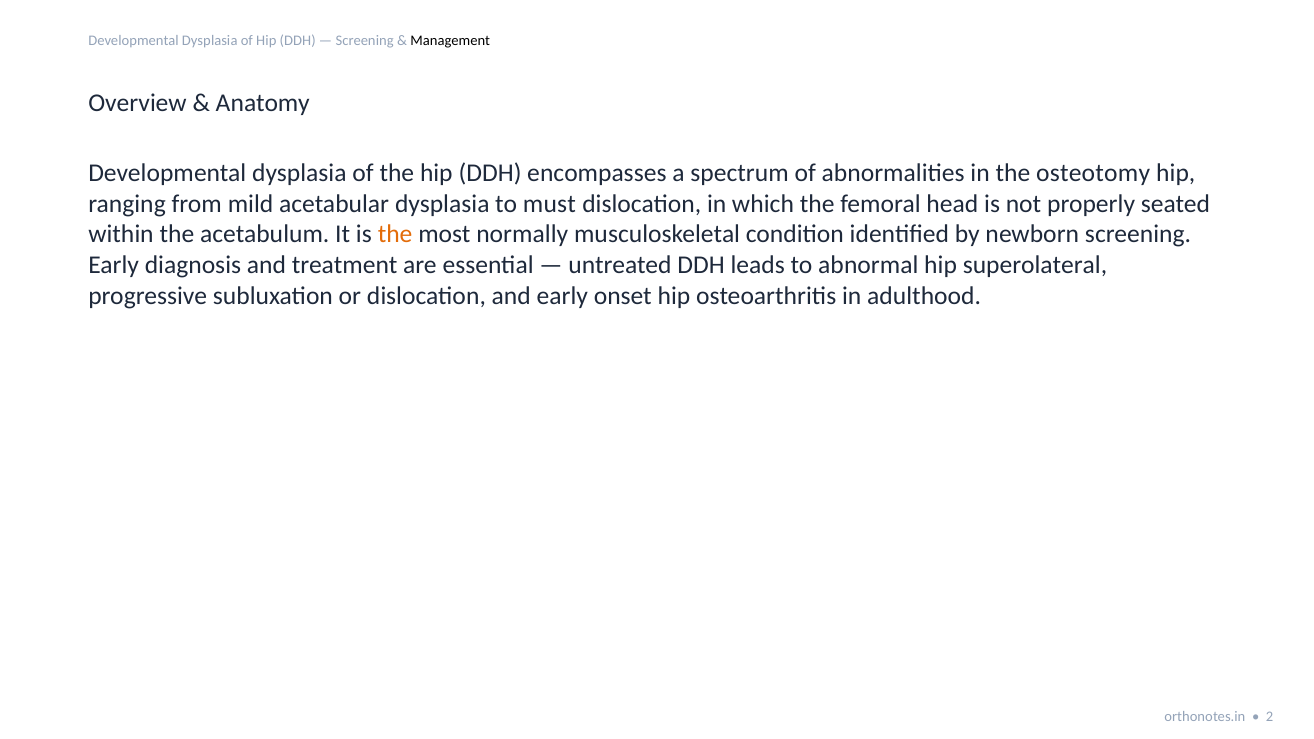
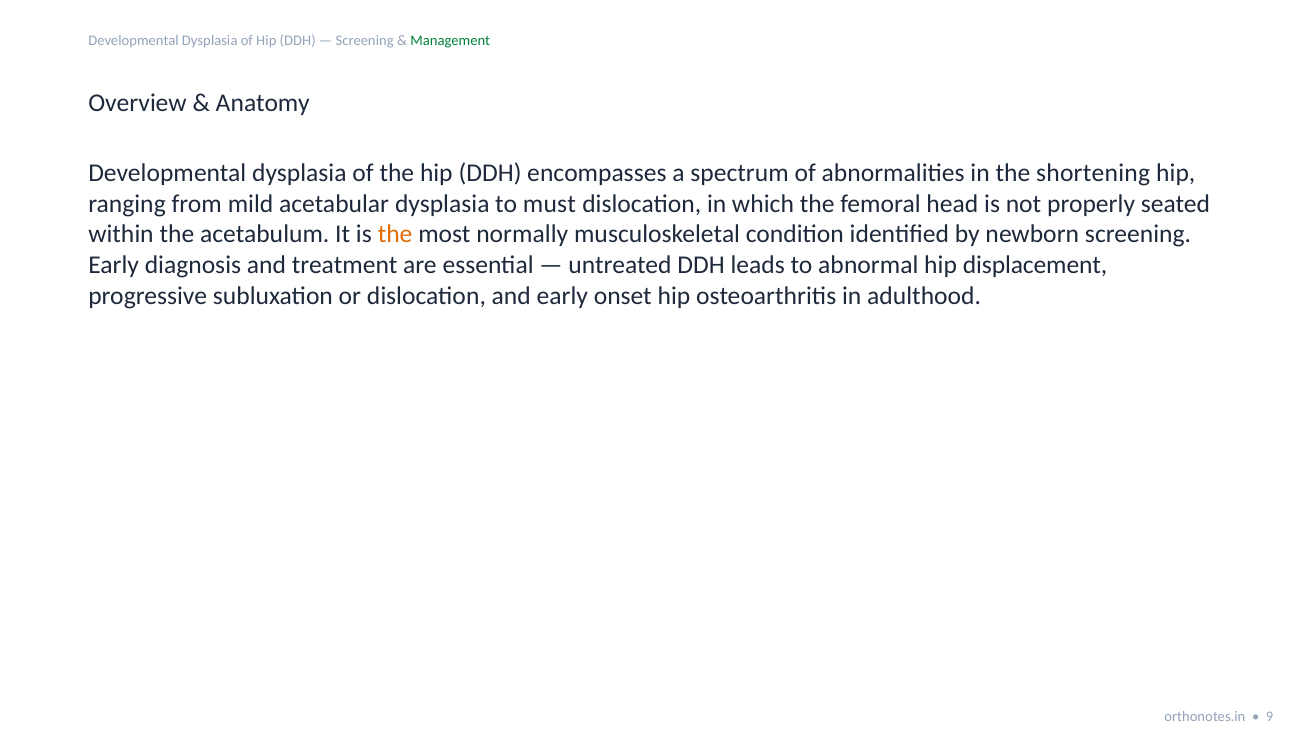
Management colour: black -> green (450, 41)
osteotomy: osteotomy -> shortening (1093, 173)
superolateral: superolateral -> displacement (1035, 265)
2: 2 -> 9 (1270, 717)
